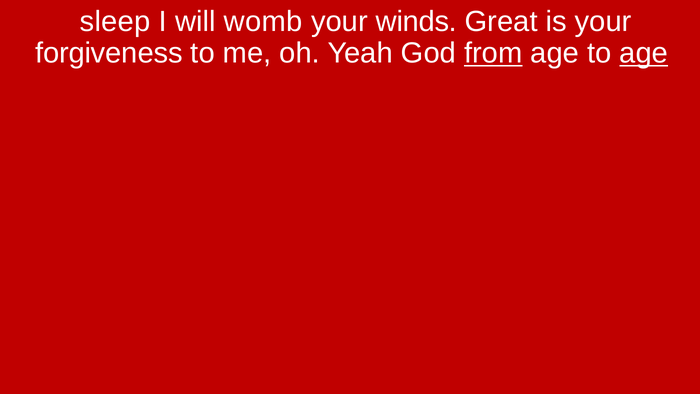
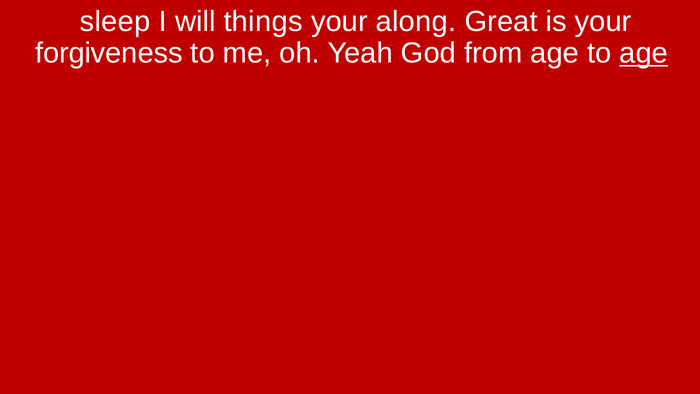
womb: womb -> things (263, 22)
winds: winds -> along (416, 22)
from underline: present -> none (493, 53)
